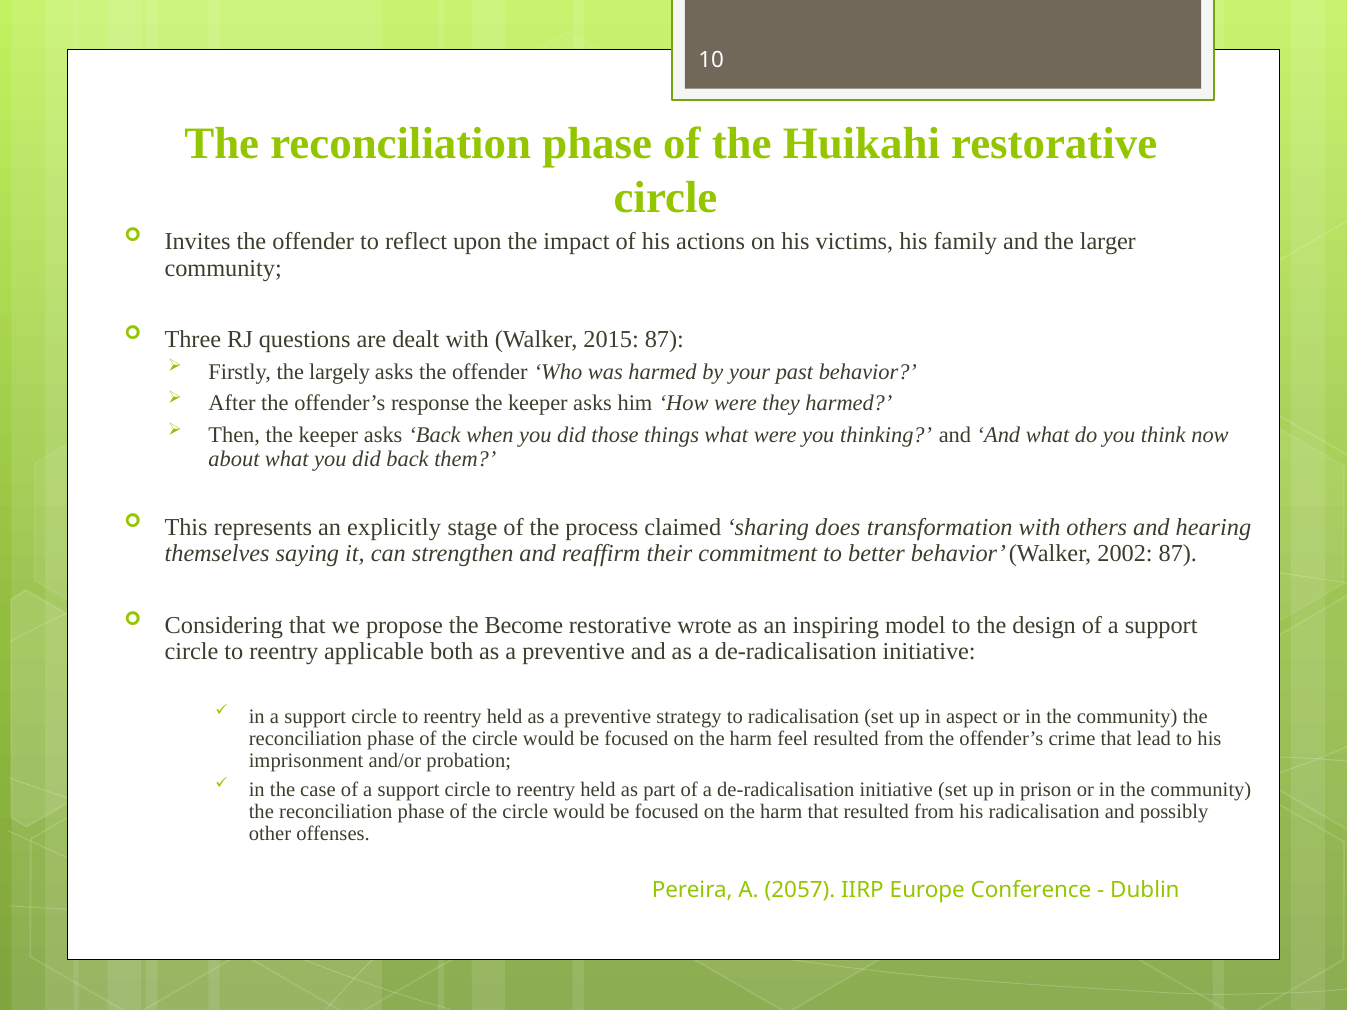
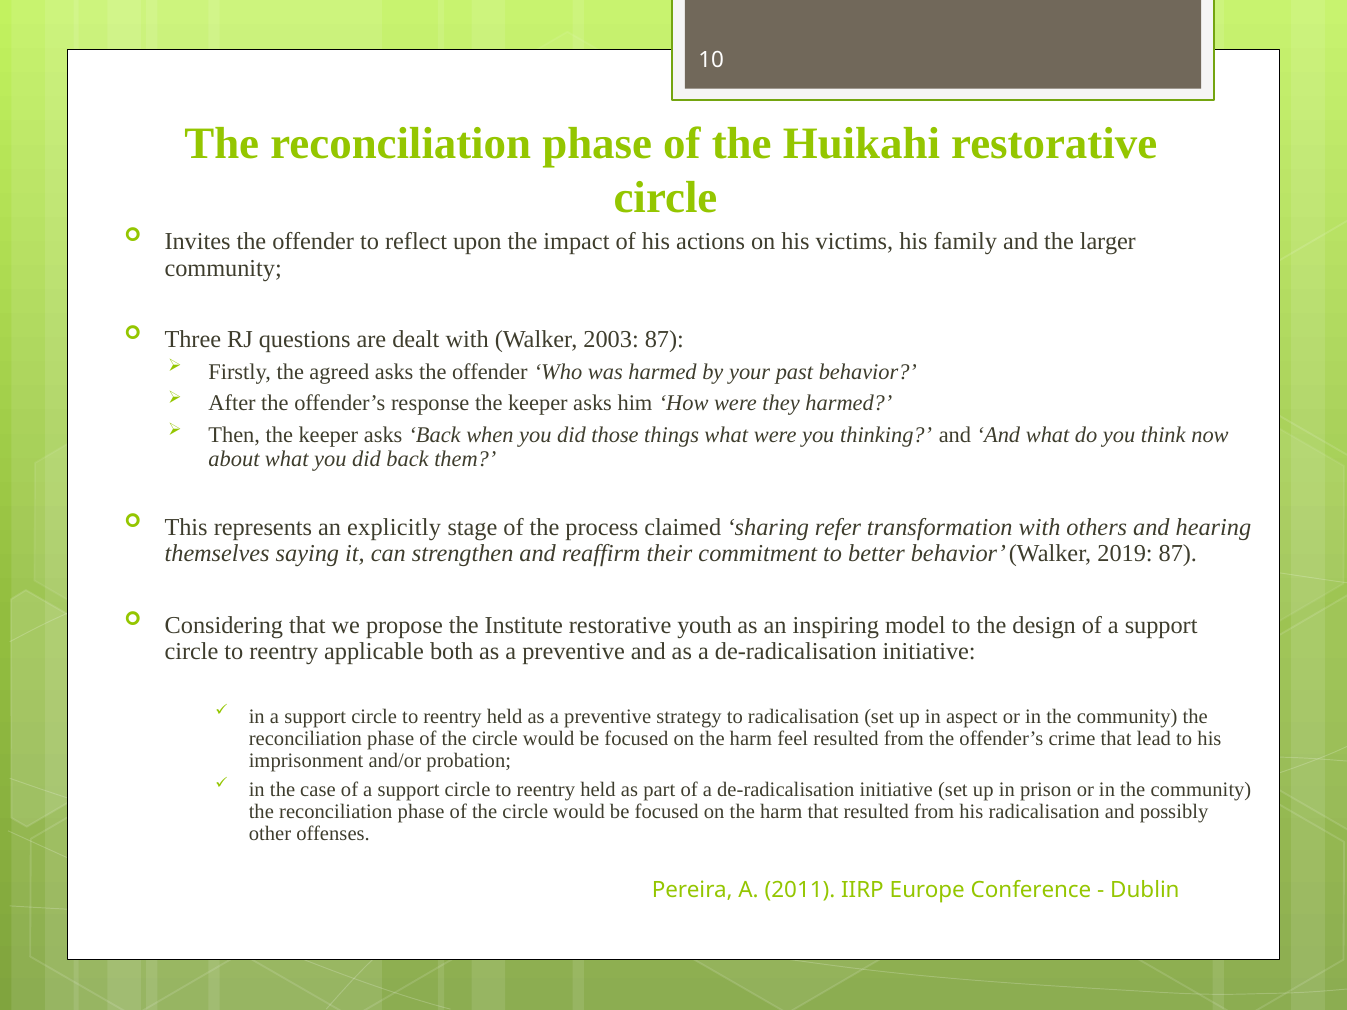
2015: 2015 -> 2003 (611, 340)
largely: largely -> agreed (339, 372)
does: does -> refer (838, 527)
2002: 2002 -> 2019 (1125, 554)
Become: Become -> Institute (524, 625)
wrote: wrote -> youth (704, 625)
2057: 2057 -> 2011 (800, 890)
